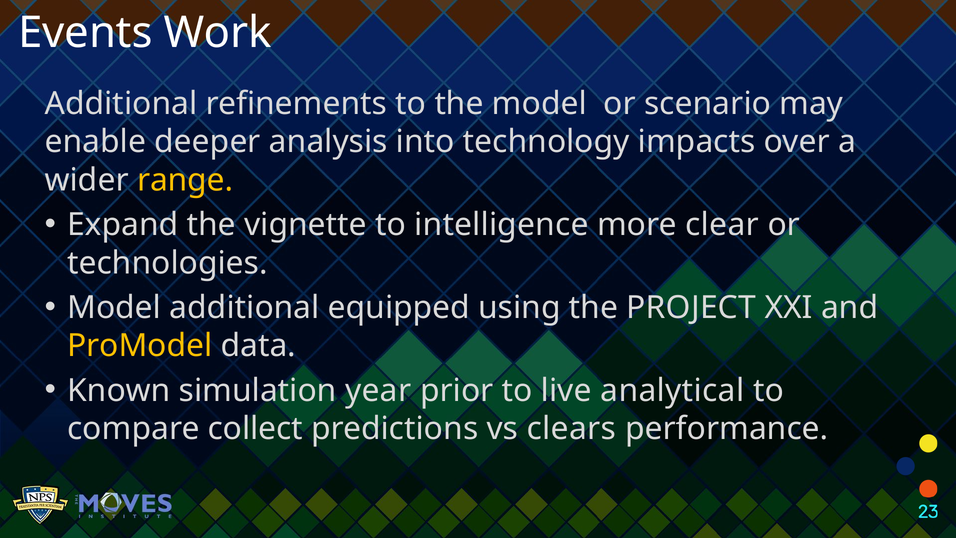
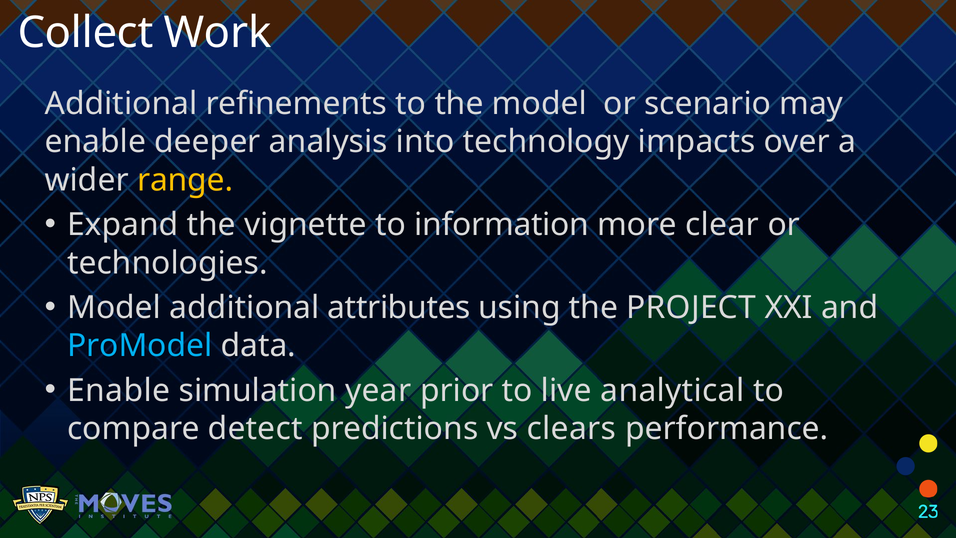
Events: Events -> Collect (85, 33)
intelligence: intelligence -> information (502, 225)
equipped: equipped -> attributes (399, 308)
ProModel colour: yellow -> light blue (140, 346)
Known: Known -> Enable (119, 390)
collect: collect -> detect (255, 429)
